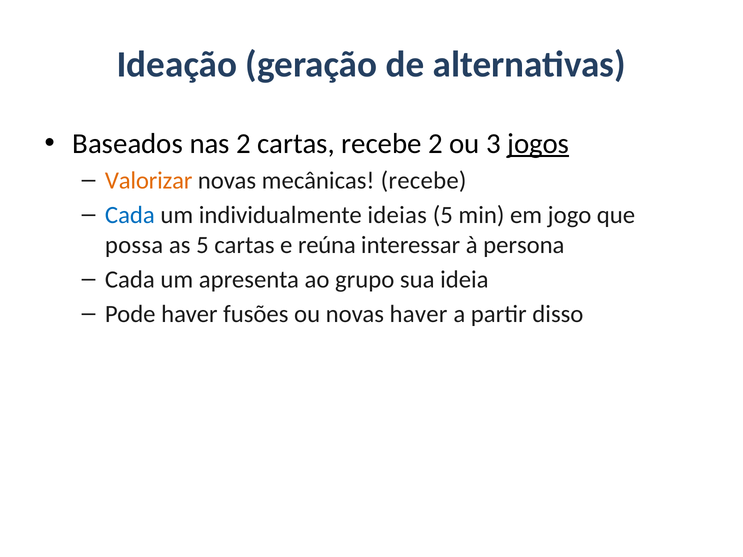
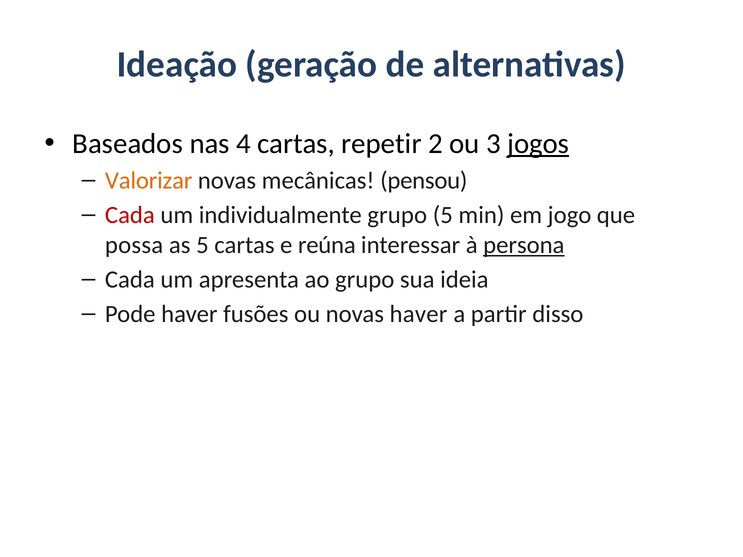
nas 2: 2 -> 4 (244, 144)
cartas recebe: recebe -> repetir (381, 144)
mecânicas recebe: recebe -> pensou (424, 181)
Cada colour: blue -> red (130, 215)
individualmente ideias: ideias -> grupo (397, 215)
persona underline: none -> present (524, 245)
